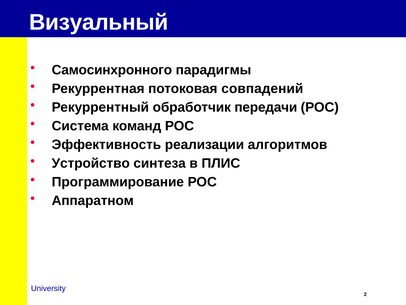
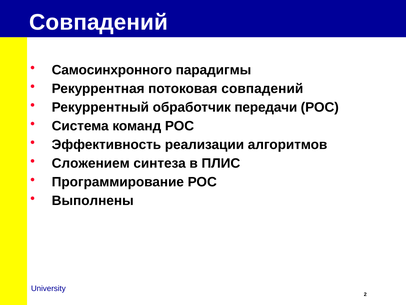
Визуальный: Визуальный -> Совпадений (99, 22)
Устройство: Устройство -> Сложением (91, 163)
Аппаратном: Аппаратном -> Выполнены (93, 200)
